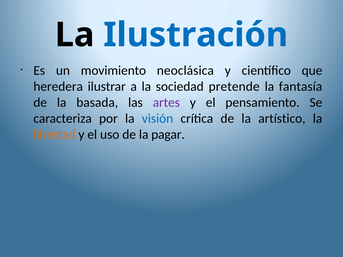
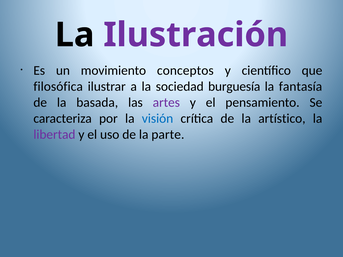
Ilustración colour: blue -> purple (196, 35)
neoclásica: neoclásica -> conceptos (185, 71)
heredera: heredera -> filosófica (58, 87)
pretende: pretende -> burguesía (234, 87)
libertad colour: orange -> purple (54, 135)
pagar: pagar -> parte (168, 135)
